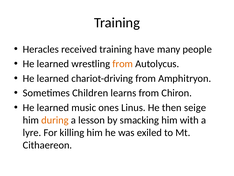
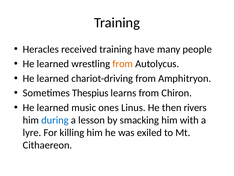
Children: Children -> Thespius (90, 93)
seige: seige -> rivers (195, 107)
during colour: orange -> blue (55, 120)
